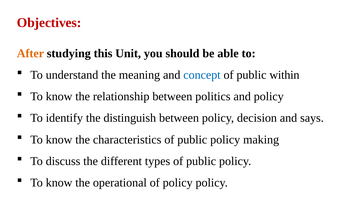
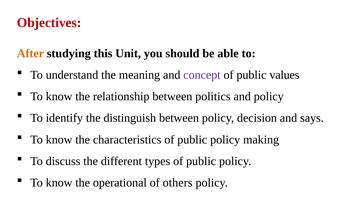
concept colour: blue -> purple (202, 75)
within: within -> values (284, 75)
of policy: policy -> others (178, 183)
